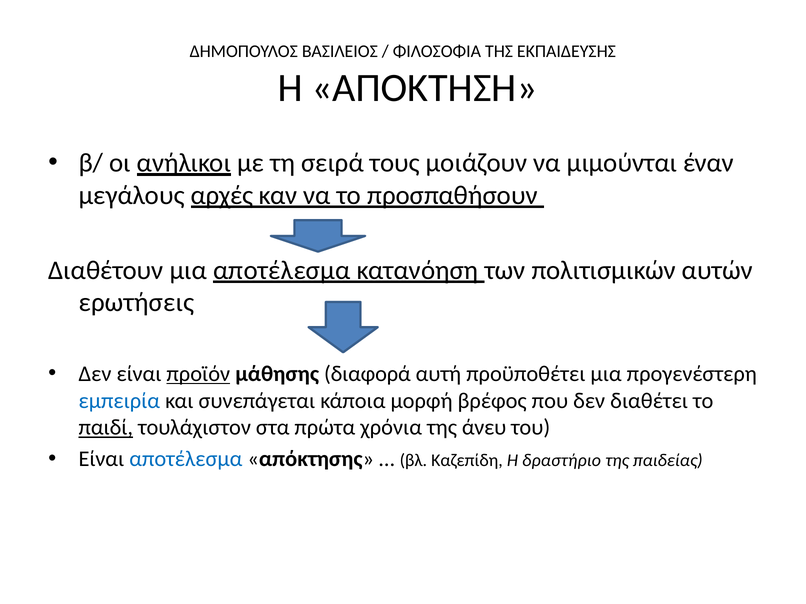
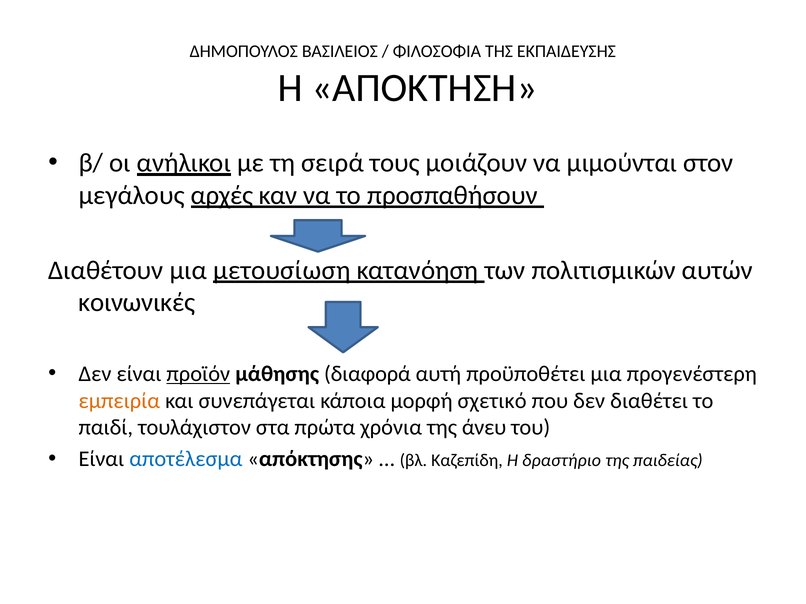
έναν: έναν -> στον (708, 163)
μια αποτέλεσμα: αποτέλεσμα -> μετουσίωση (282, 271)
ερωτήσεις: ερωτήσεις -> κοινωνικές (137, 303)
εμπειρία colour: blue -> orange (119, 401)
βρέφος: βρέφος -> σχετικό (492, 401)
παιδί underline: present -> none (106, 428)
